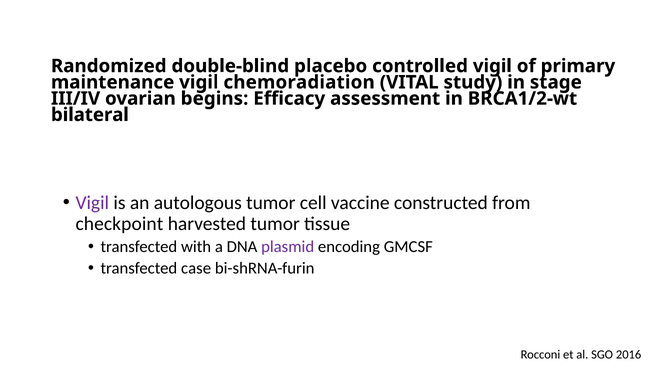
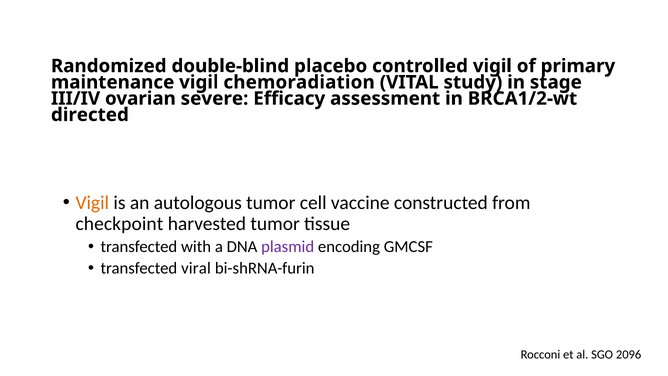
begins: begins -> severe (215, 98)
bilateral: bilateral -> directed (90, 115)
Vigil colour: purple -> orange (92, 202)
case: case -> viral (196, 268)
2016: 2016 -> 2096 (629, 354)
